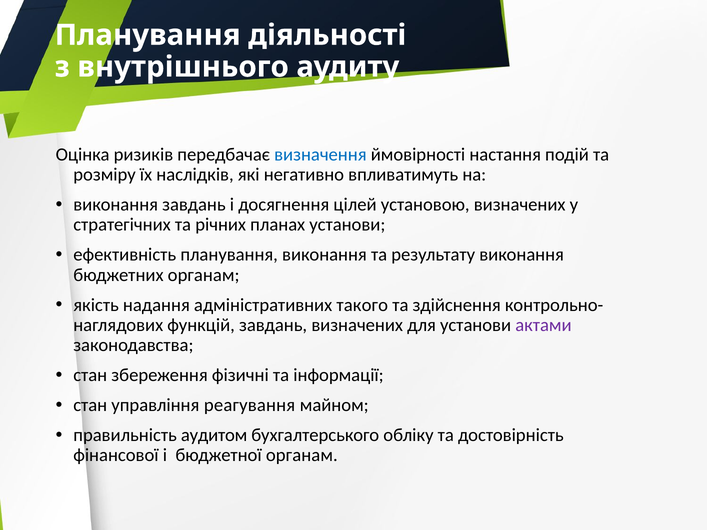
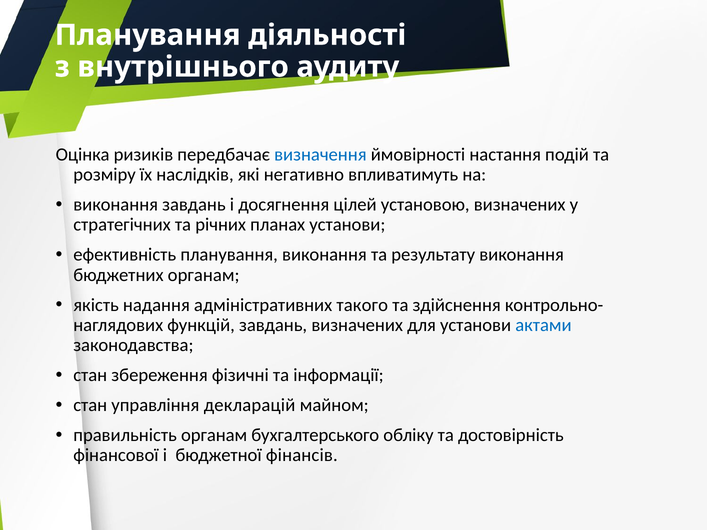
актами colour: purple -> blue (543, 325)
реагування: реагування -> декларацій (250, 405)
правильність аудитом: аудитом -> органам (214, 435)
бюджетної органам: органам -> фінансів (302, 455)
